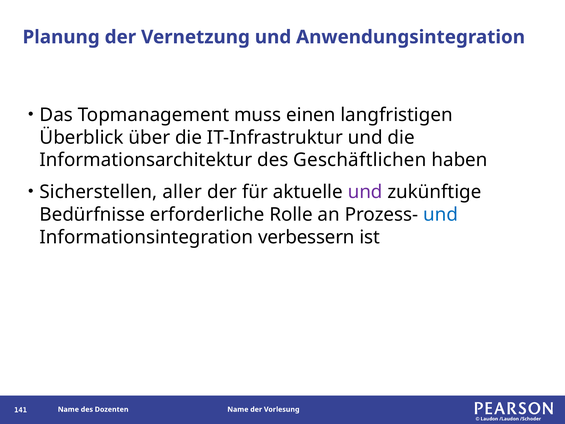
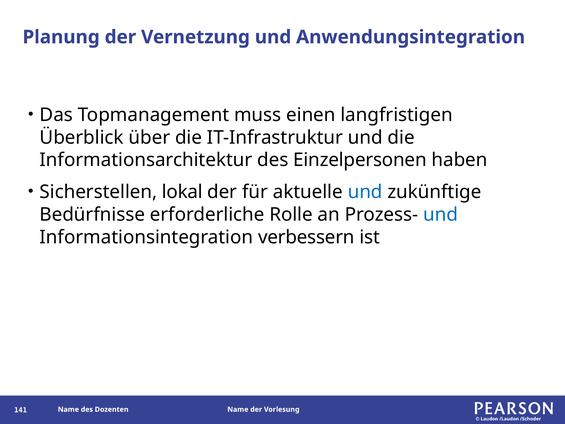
Geschäftlichen: Geschäftlichen -> Einzelpersonen (360, 160)
aller: aller -> lokal (182, 192)
und colour: purple -> blue (365, 192)
